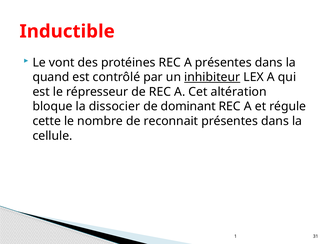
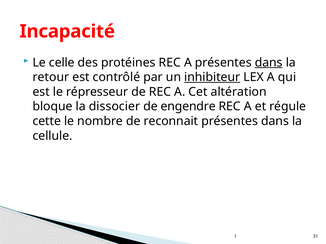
Inductible: Inductible -> Incapacité (67, 31)
vont: vont -> celle (62, 63)
dans underline: none -> present (269, 63)
quand: quand -> retour (51, 77)
dominant: dominant -> engendre (188, 107)
